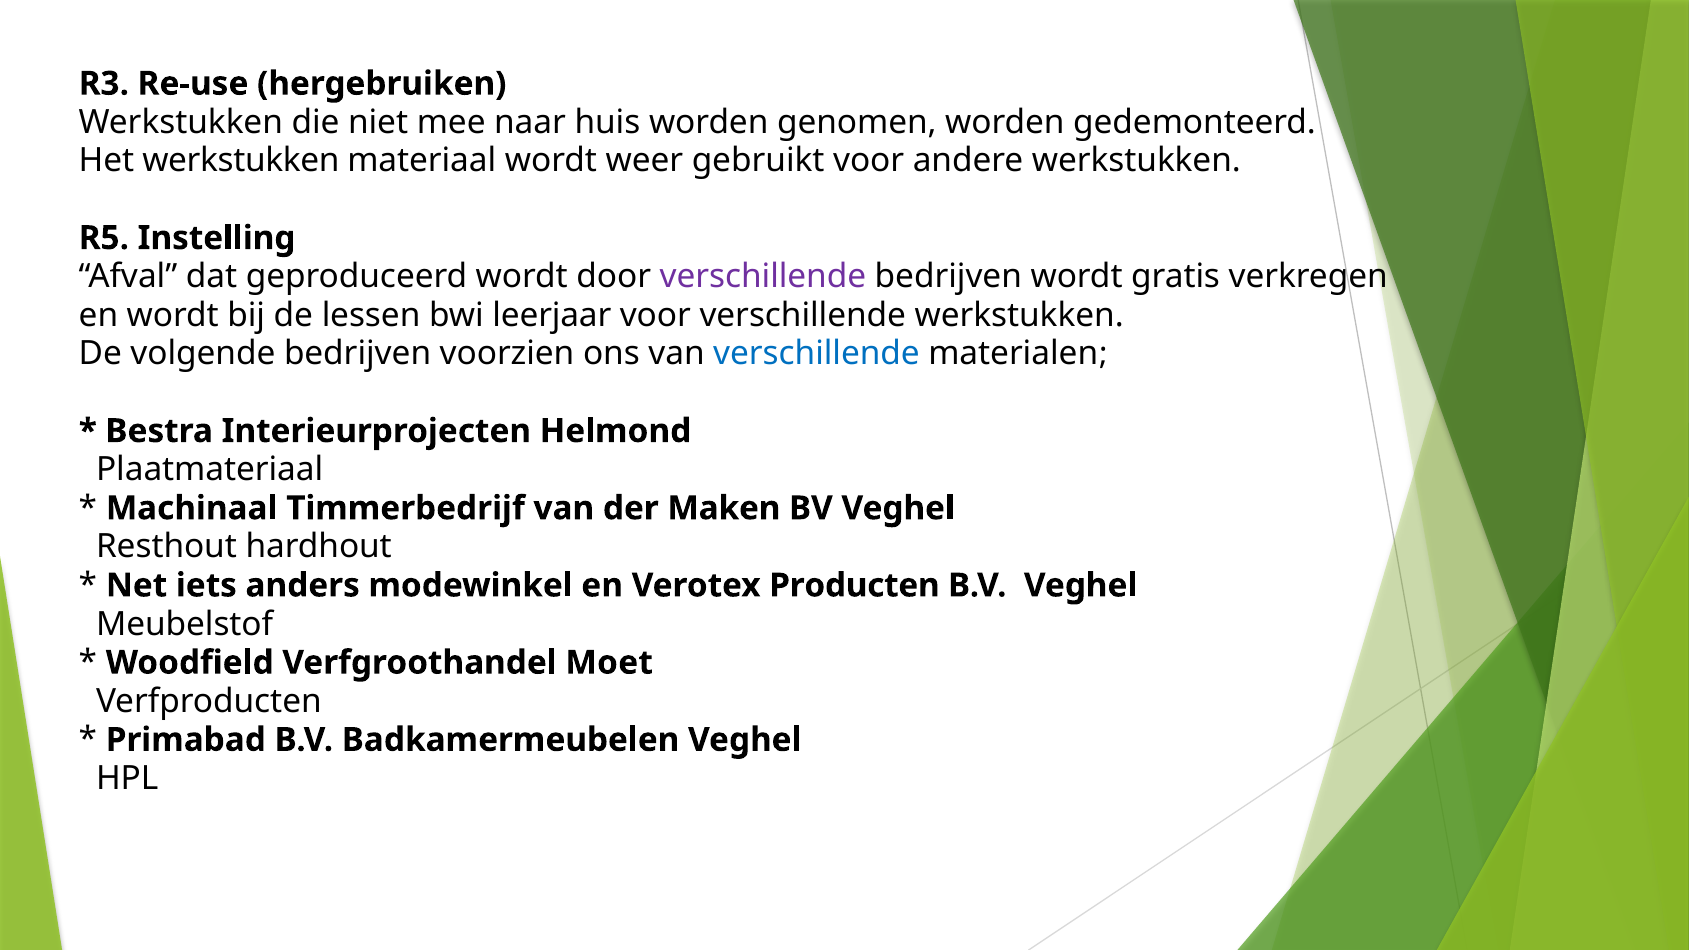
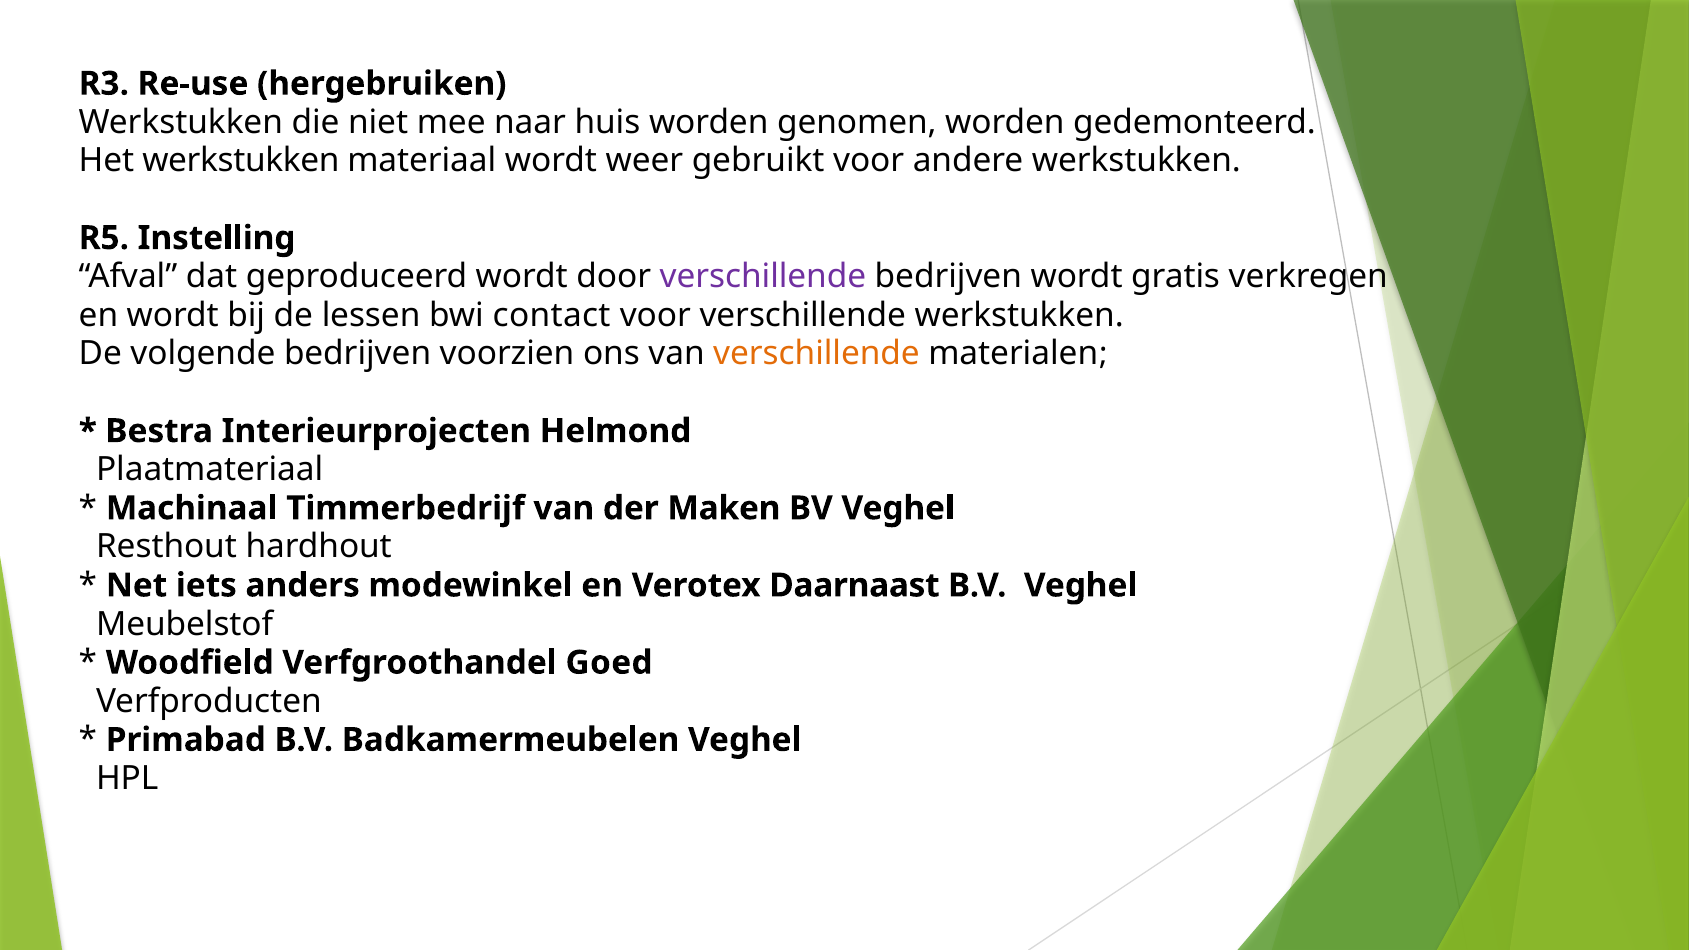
leerjaar: leerjaar -> contact (552, 315)
verschillende colour: blue -> orange (816, 354)
Producten: Producten -> Daarnaast (854, 585)
Moet: Moet -> Goed (609, 663)
